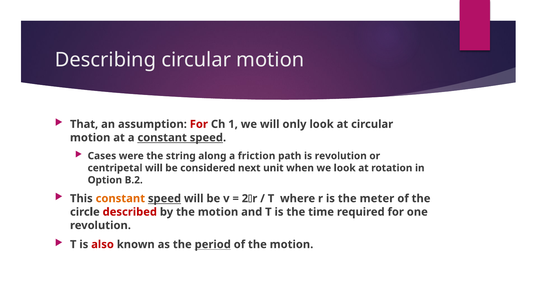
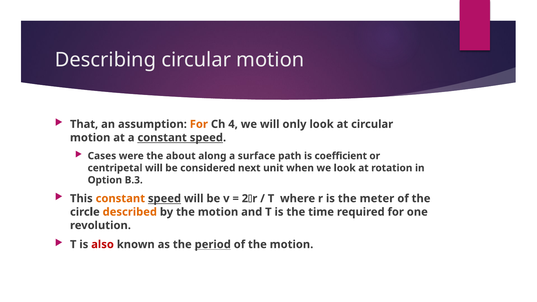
For colour: red -> orange (199, 124)
1: 1 -> 4 (233, 124)
string: string -> about (181, 156)
friction: friction -> surface (257, 156)
is revolution: revolution -> coefficient (341, 156)
B.2: B.2 -> B.3 (134, 180)
described colour: red -> orange (130, 212)
